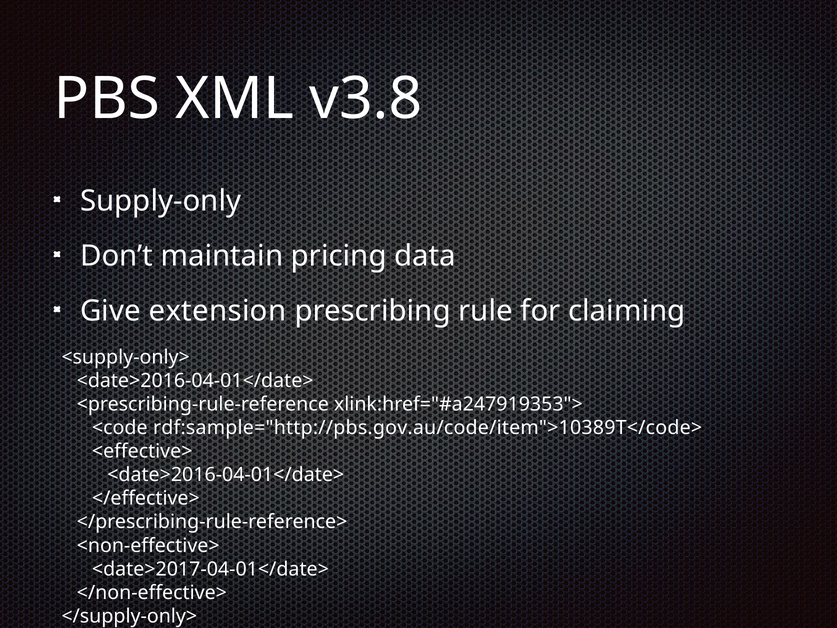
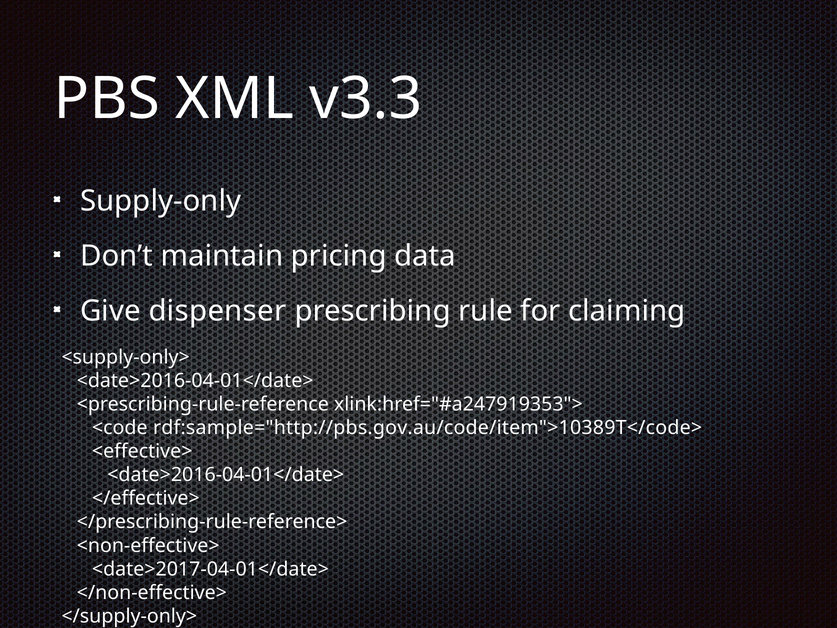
v3.8: v3.8 -> v3.3 (366, 99)
extension: extension -> dispenser (217, 311)
